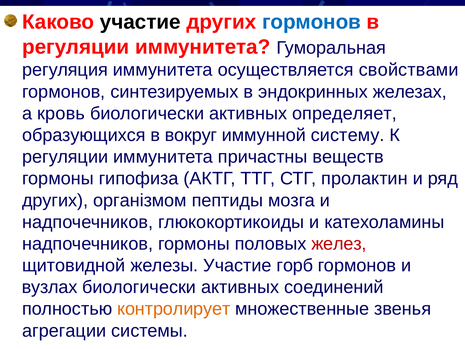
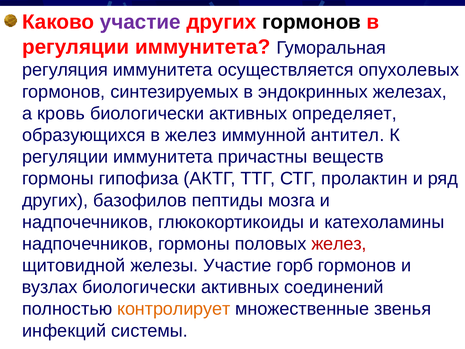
участие colour: black -> purple (140, 22)
гормонов colour: blue -> black (311, 22)
свойствами: свойствами -> опухолевых (409, 70)
в вокруг: вокруг -> желез (191, 135)
систему: систему -> антител (348, 135)
організмом: організмом -> базофилов (140, 200)
агрегации: агрегации -> инфекций (64, 330)
